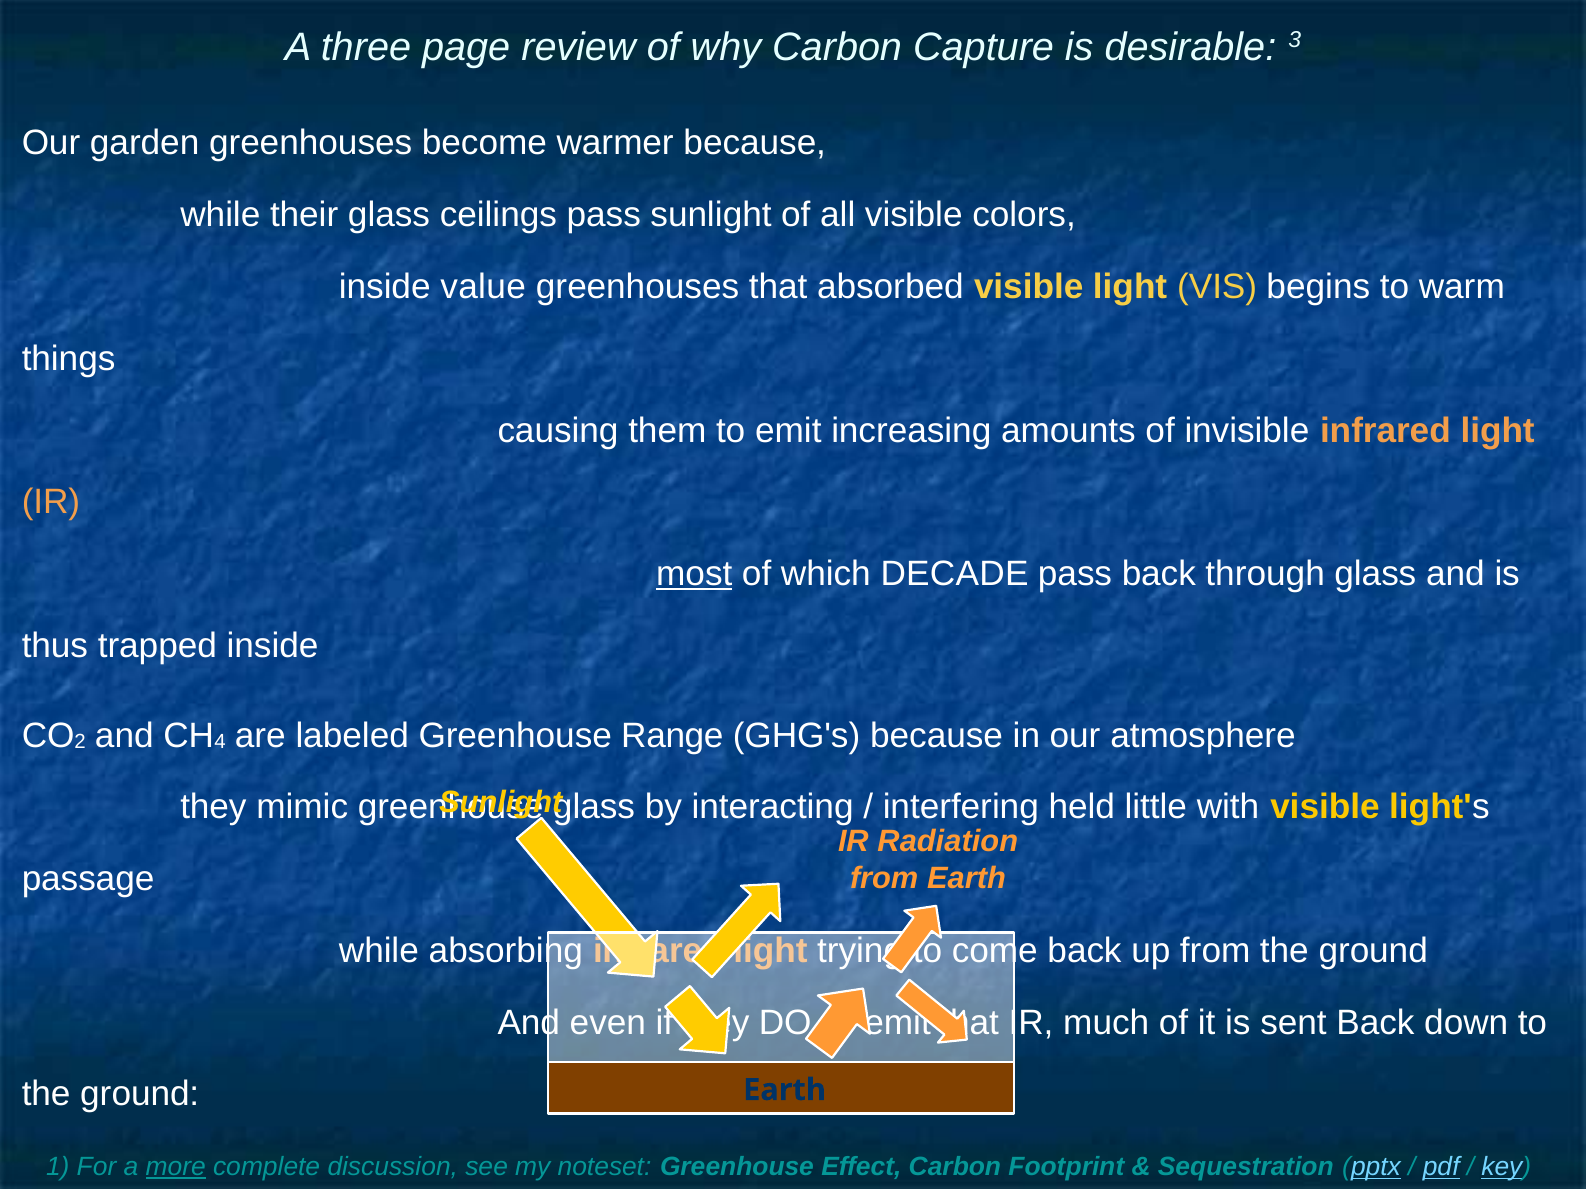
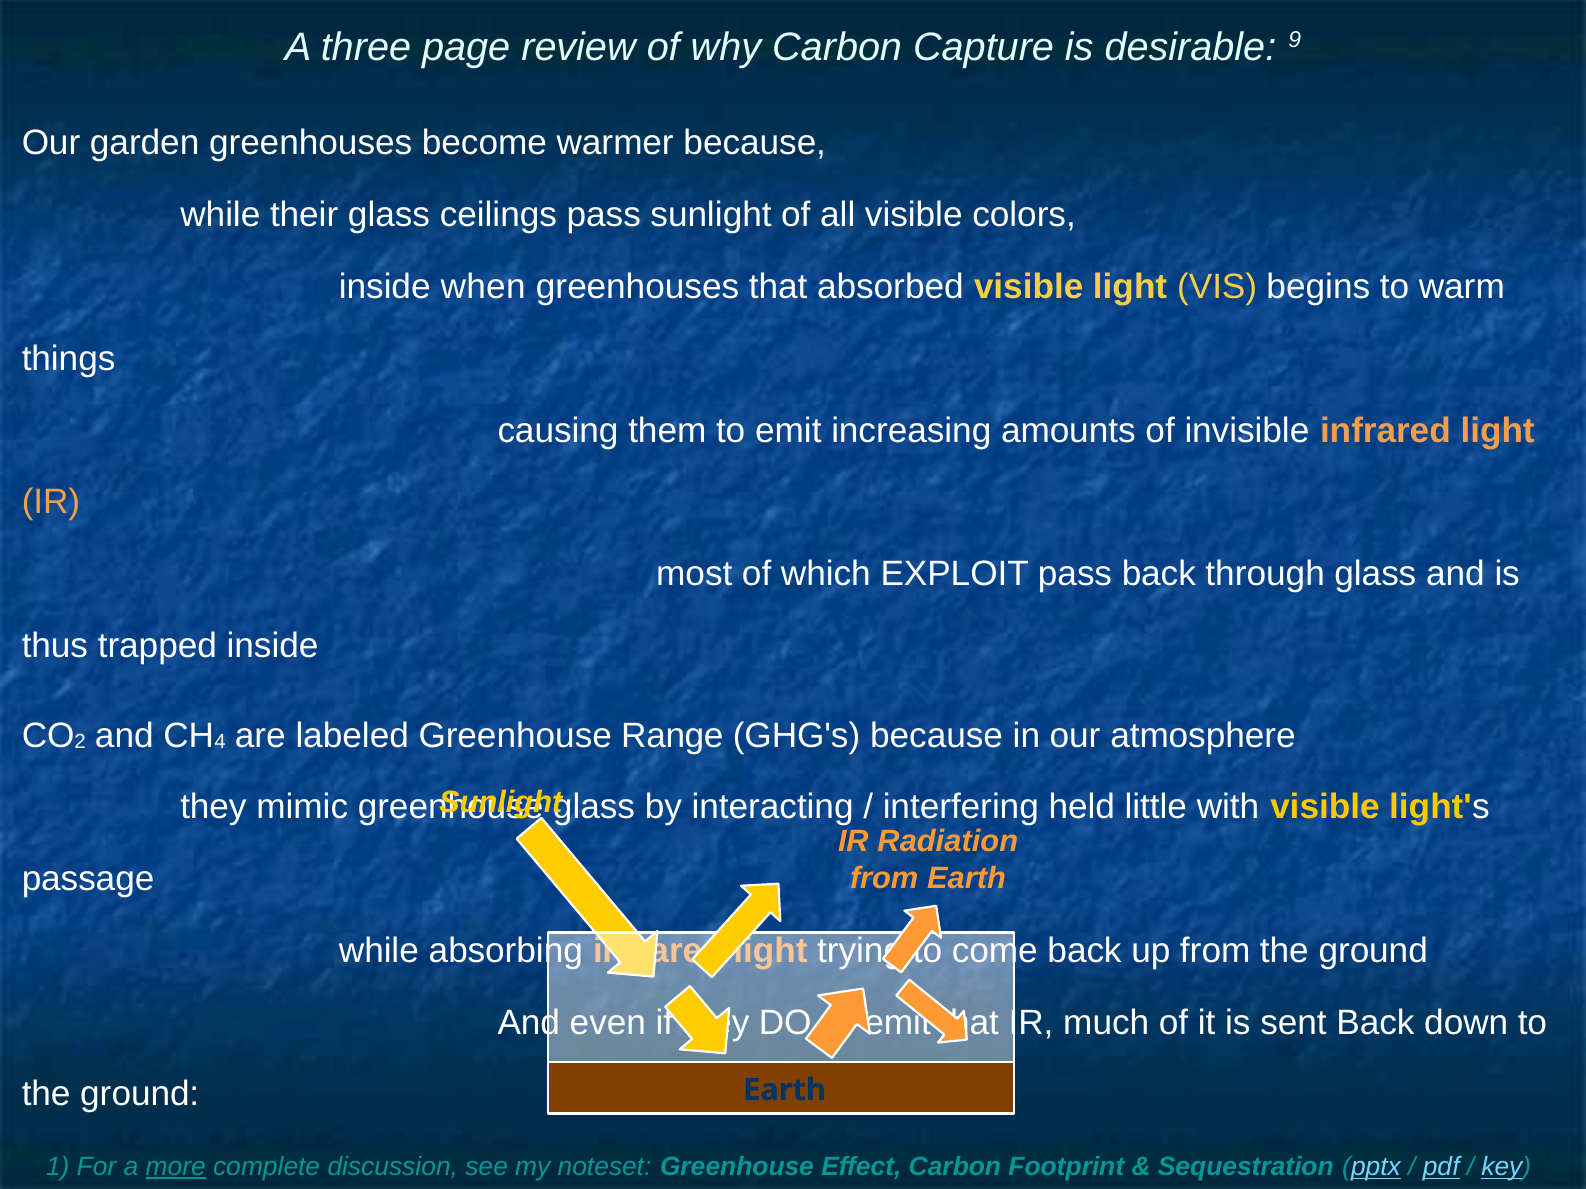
3: 3 -> 9 (1295, 40)
value: value -> when (483, 287)
most underline: present -> none (694, 574)
DECADE: DECADE -> EXPLOIT (955, 574)
